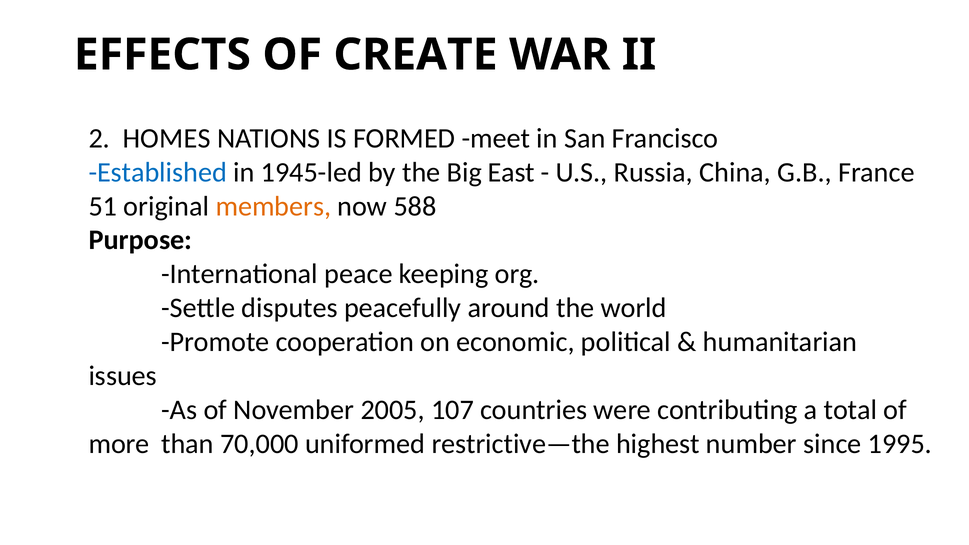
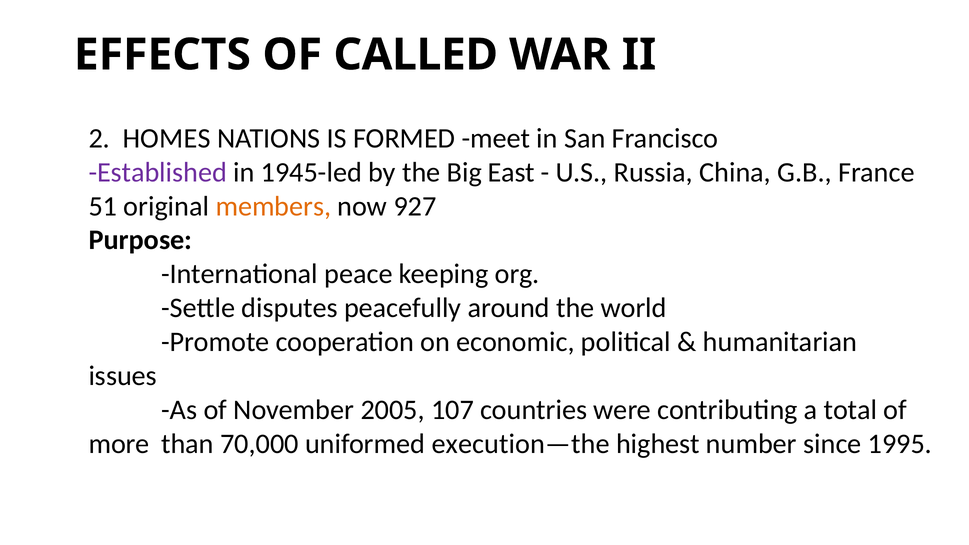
CREATE: CREATE -> CALLED (416, 55)
Established colour: blue -> purple (158, 172)
588: 588 -> 927 (415, 206)
restrictive—the: restrictive—the -> execution—the (521, 444)
